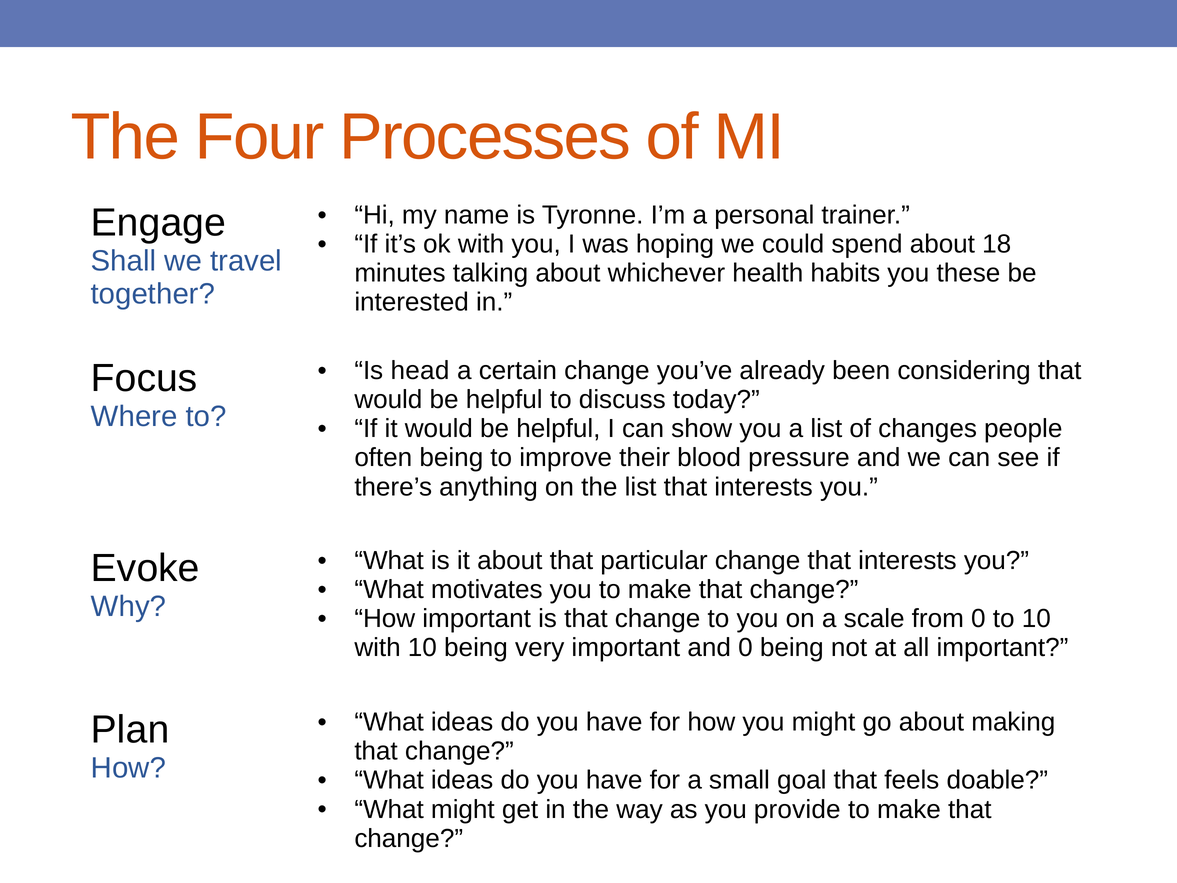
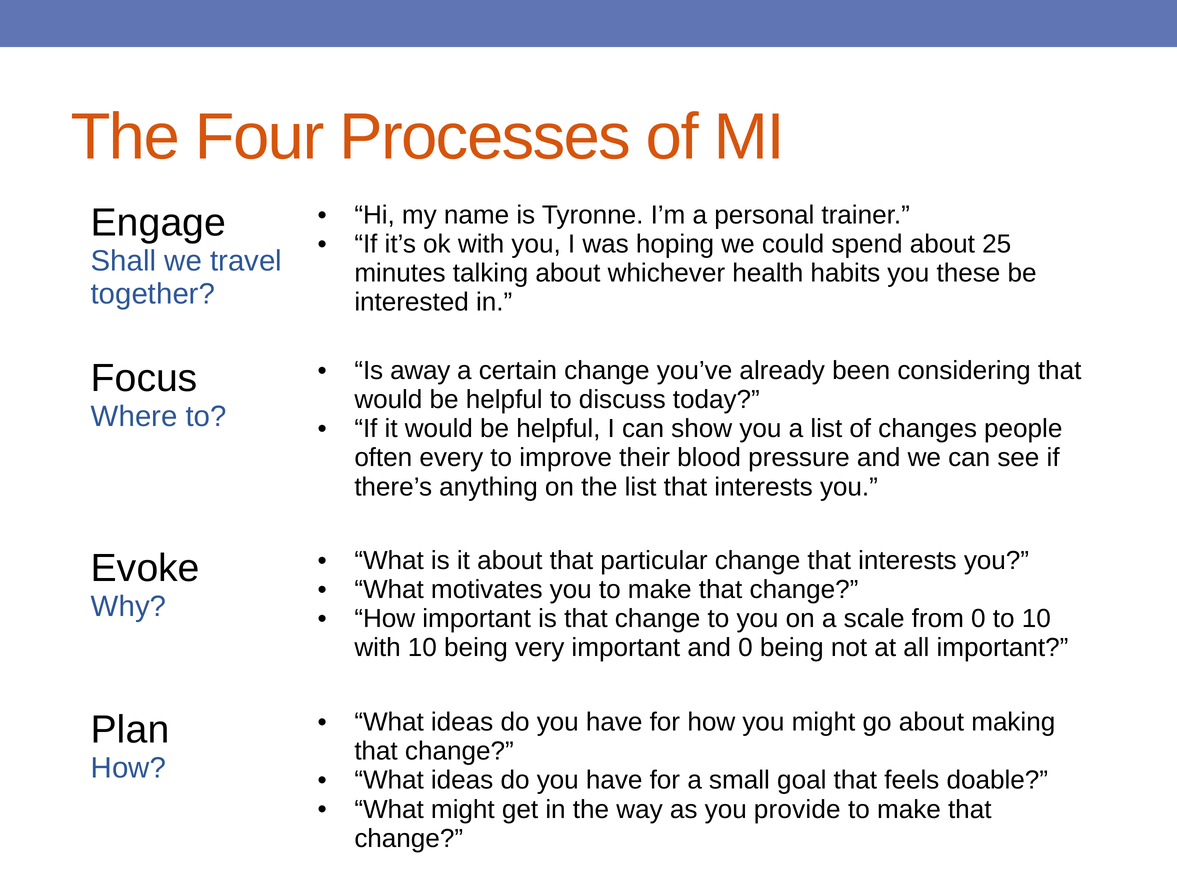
18: 18 -> 25 (997, 244)
head: head -> away (420, 371)
often being: being -> every (451, 458)
